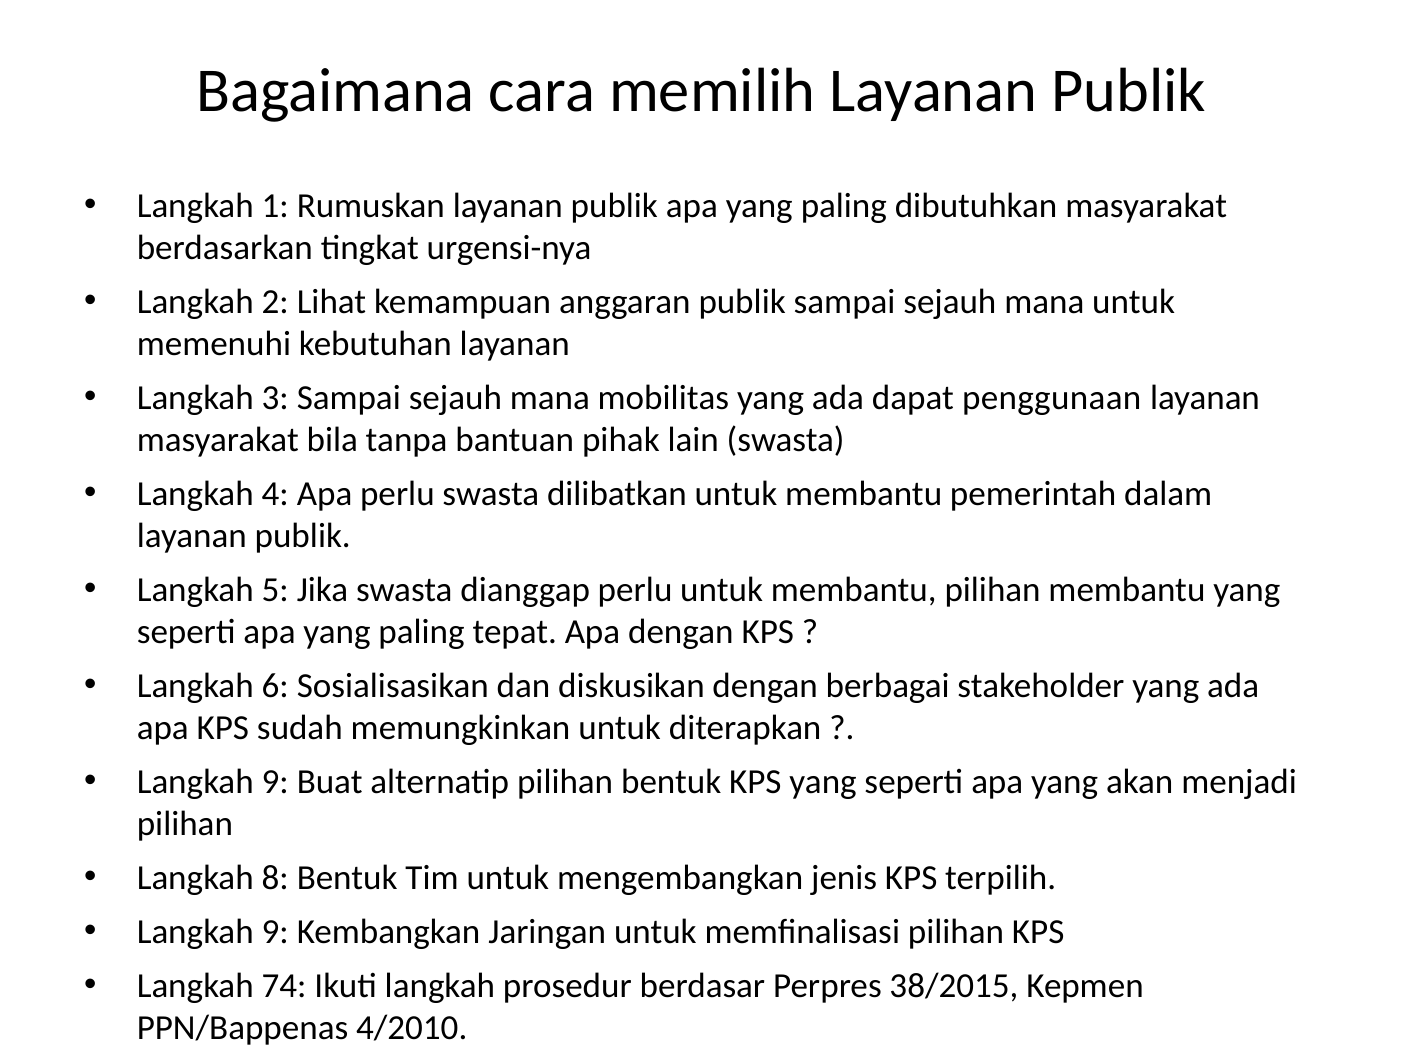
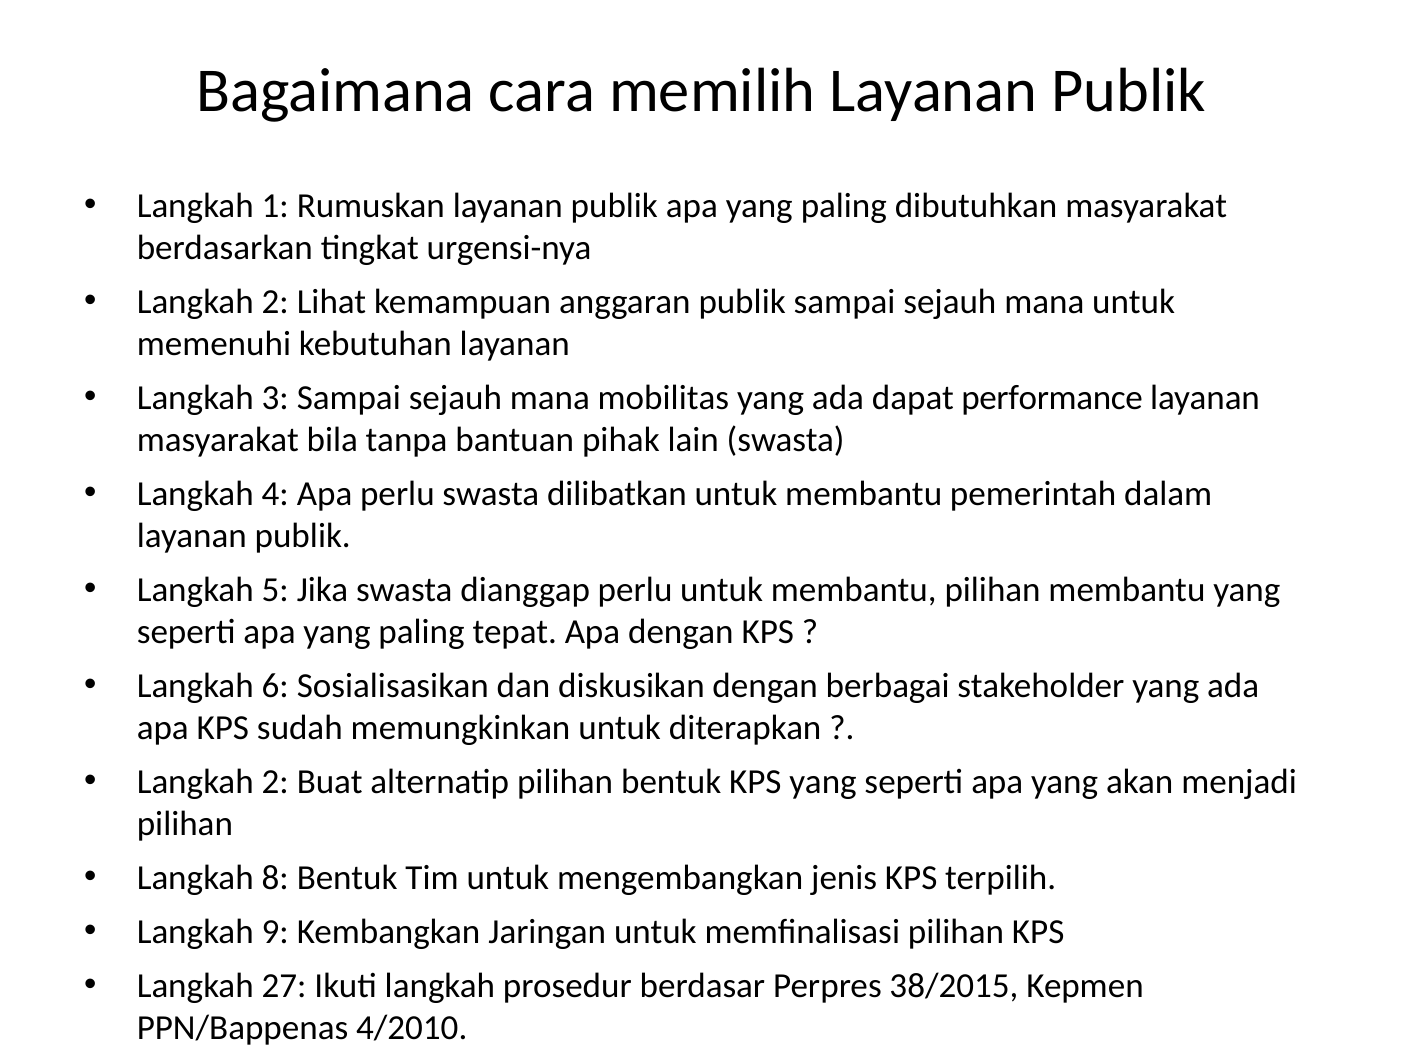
penggunaan: penggunaan -> performance (1052, 398)
9: 9 -> 2 (275, 782)
74: 74 -> 27 (284, 985)
